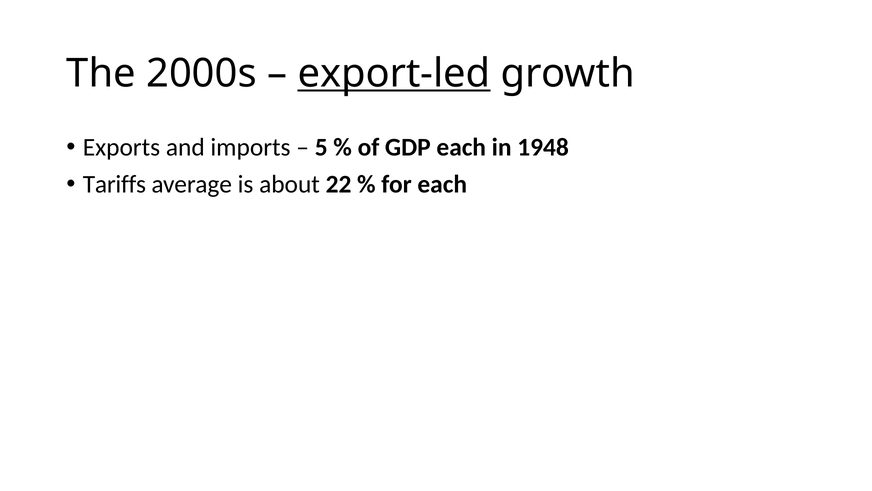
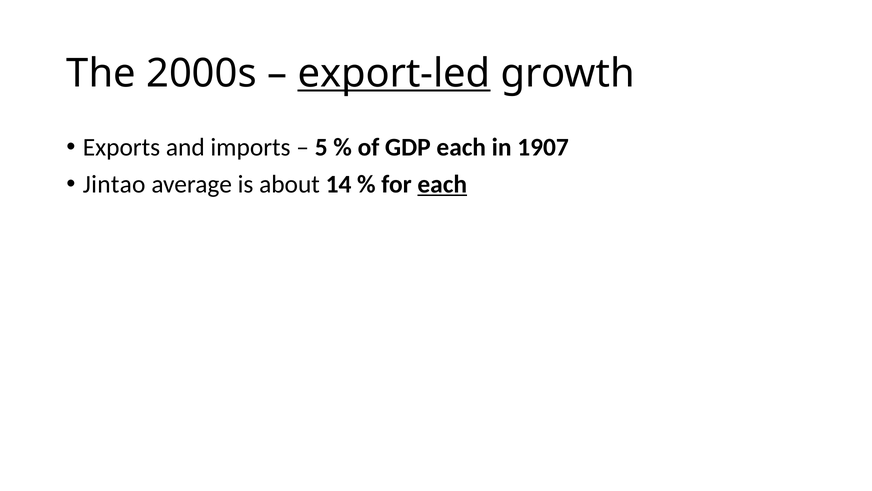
1948: 1948 -> 1907 (543, 147)
Tariffs: Tariffs -> Jintao (114, 184)
22: 22 -> 14 (339, 184)
each underline: none -> present (442, 184)
